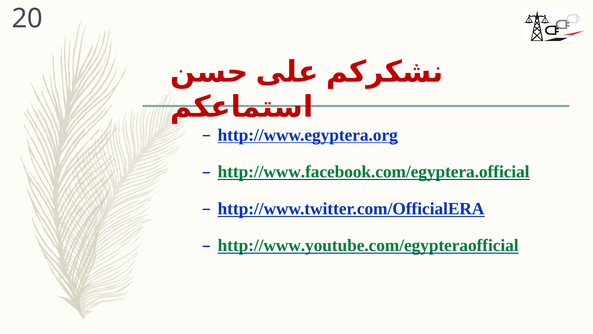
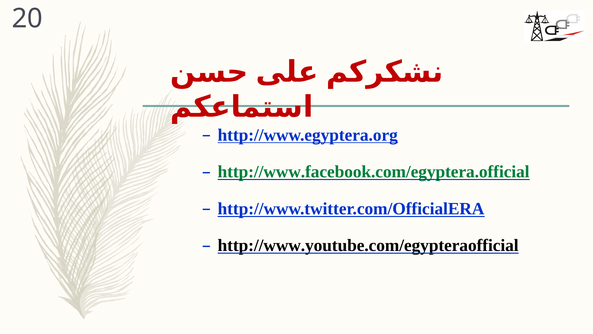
http://www.youtube.com/egypteraofficial colour: green -> black (368, 245)
